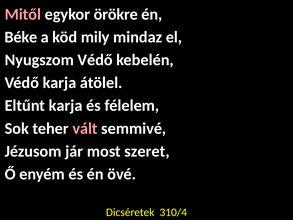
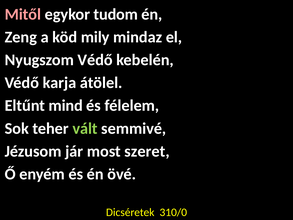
örökre: örökre -> tudom (116, 14)
Béke: Béke -> Zeng (21, 37)
Eltűnt karja: karja -> mind (66, 105)
vált colour: pink -> light green (85, 128)
310/4: 310/4 -> 310/0 (173, 212)
